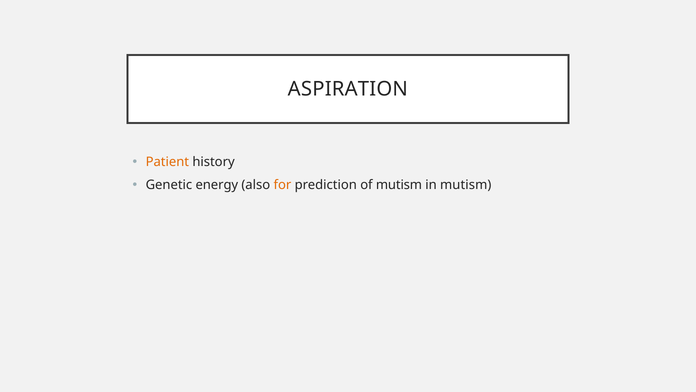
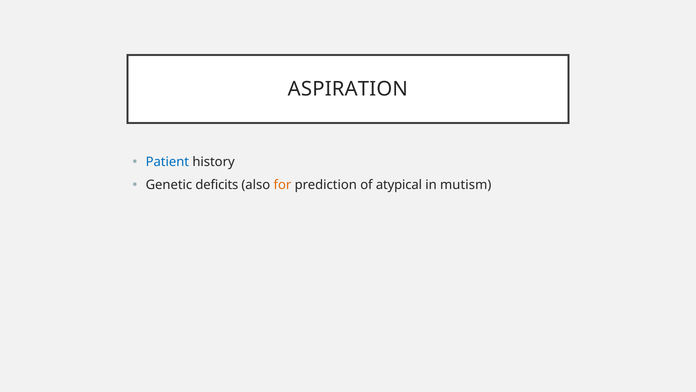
Patient colour: orange -> blue (167, 162)
energy: energy -> deficits (217, 185)
of mutism: mutism -> atypical (399, 185)
